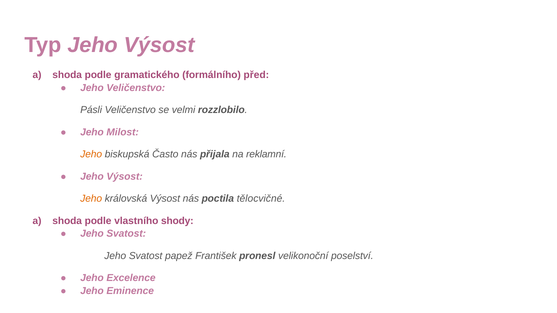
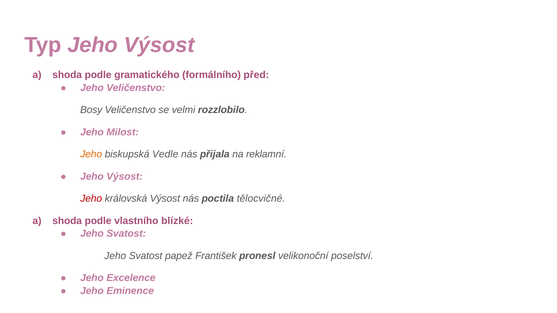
Pásli: Pásli -> Bosy (91, 110)
Často: Často -> Vedle (165, 154)
Jeho colour: orange -> red (91, 199)
shody: shody -> blízké (177, 221)
